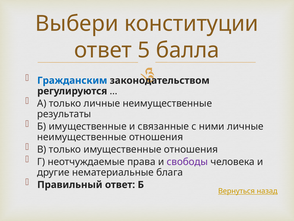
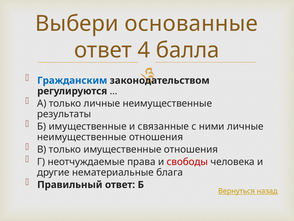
конституции: конституции -> основанные (191, 24)
5: 5 -> 4 (144, 50)
свободы colour: purple -> red (187, 161)
